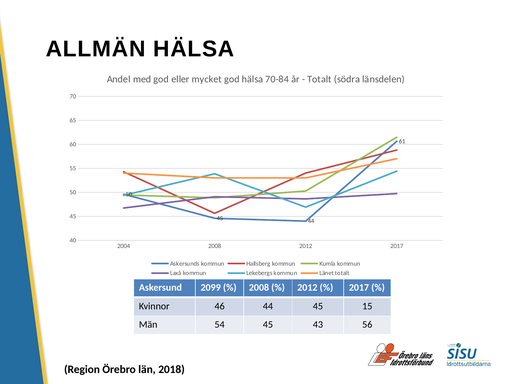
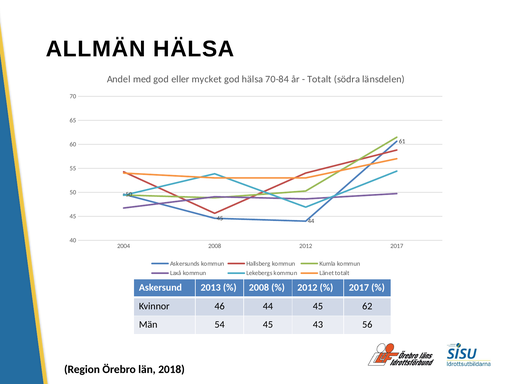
2099: 2099 -> 2013 (211, 288)
15: 15 -> 62 (367, 306)
